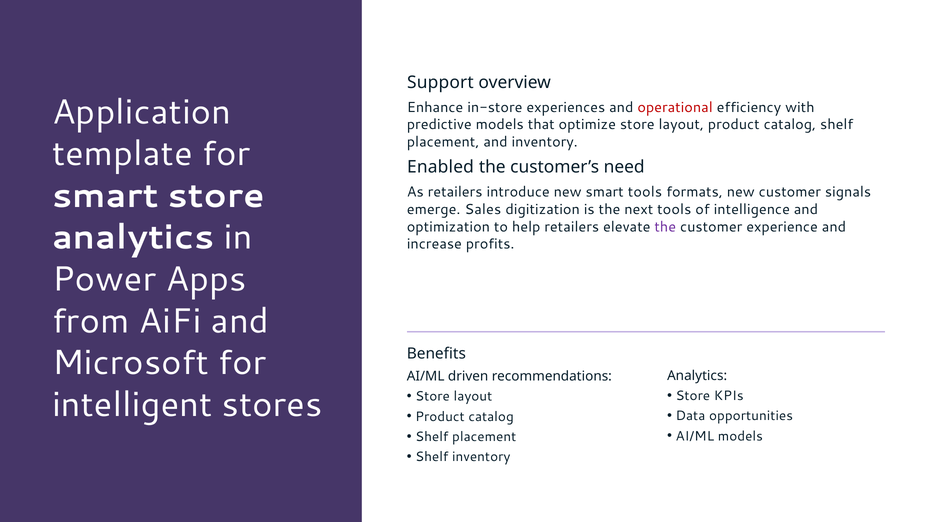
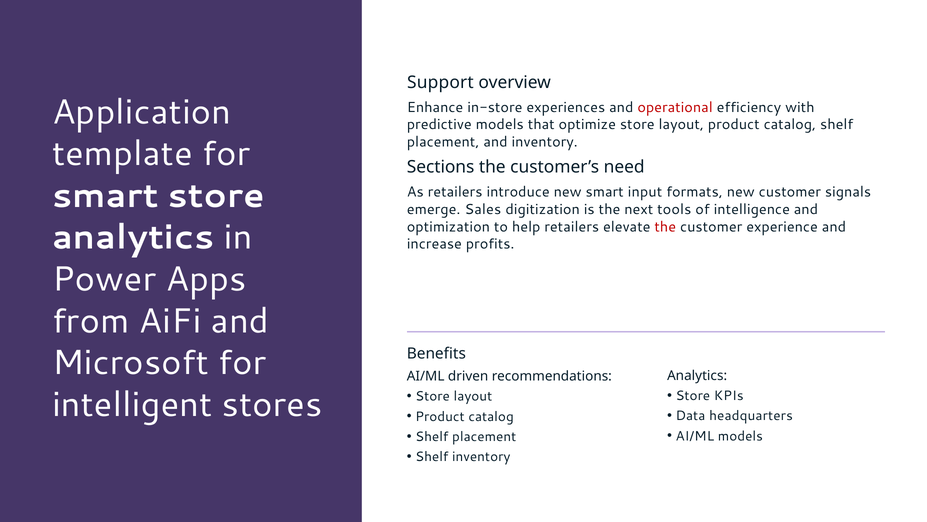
Enabled: Enabled -> Sections (441, 167)
smart tools: tools -> input (645, 192)
the colour: purple -> red (665, 227)
opportunities: opportunities -> headquarters (751, 416)
